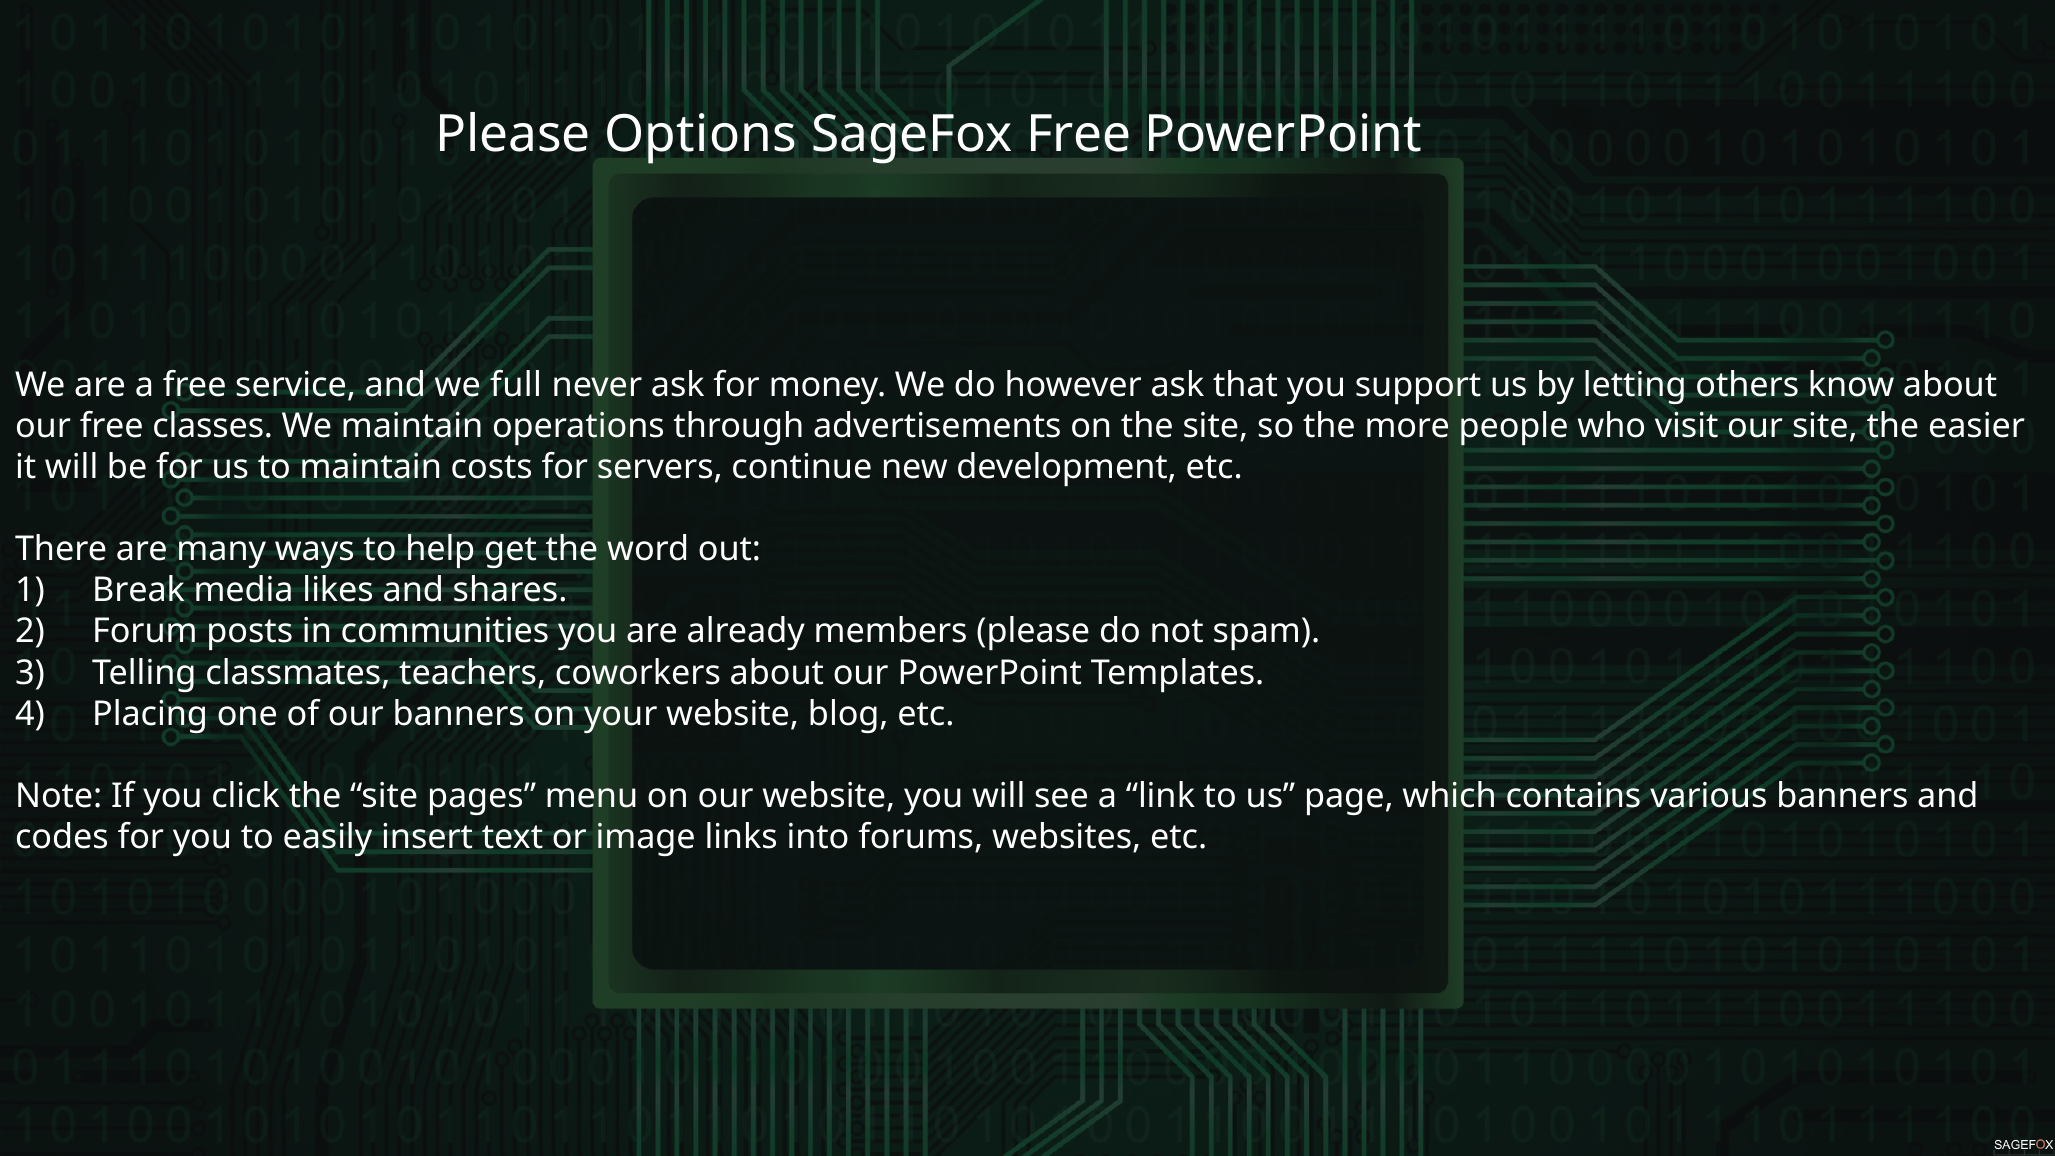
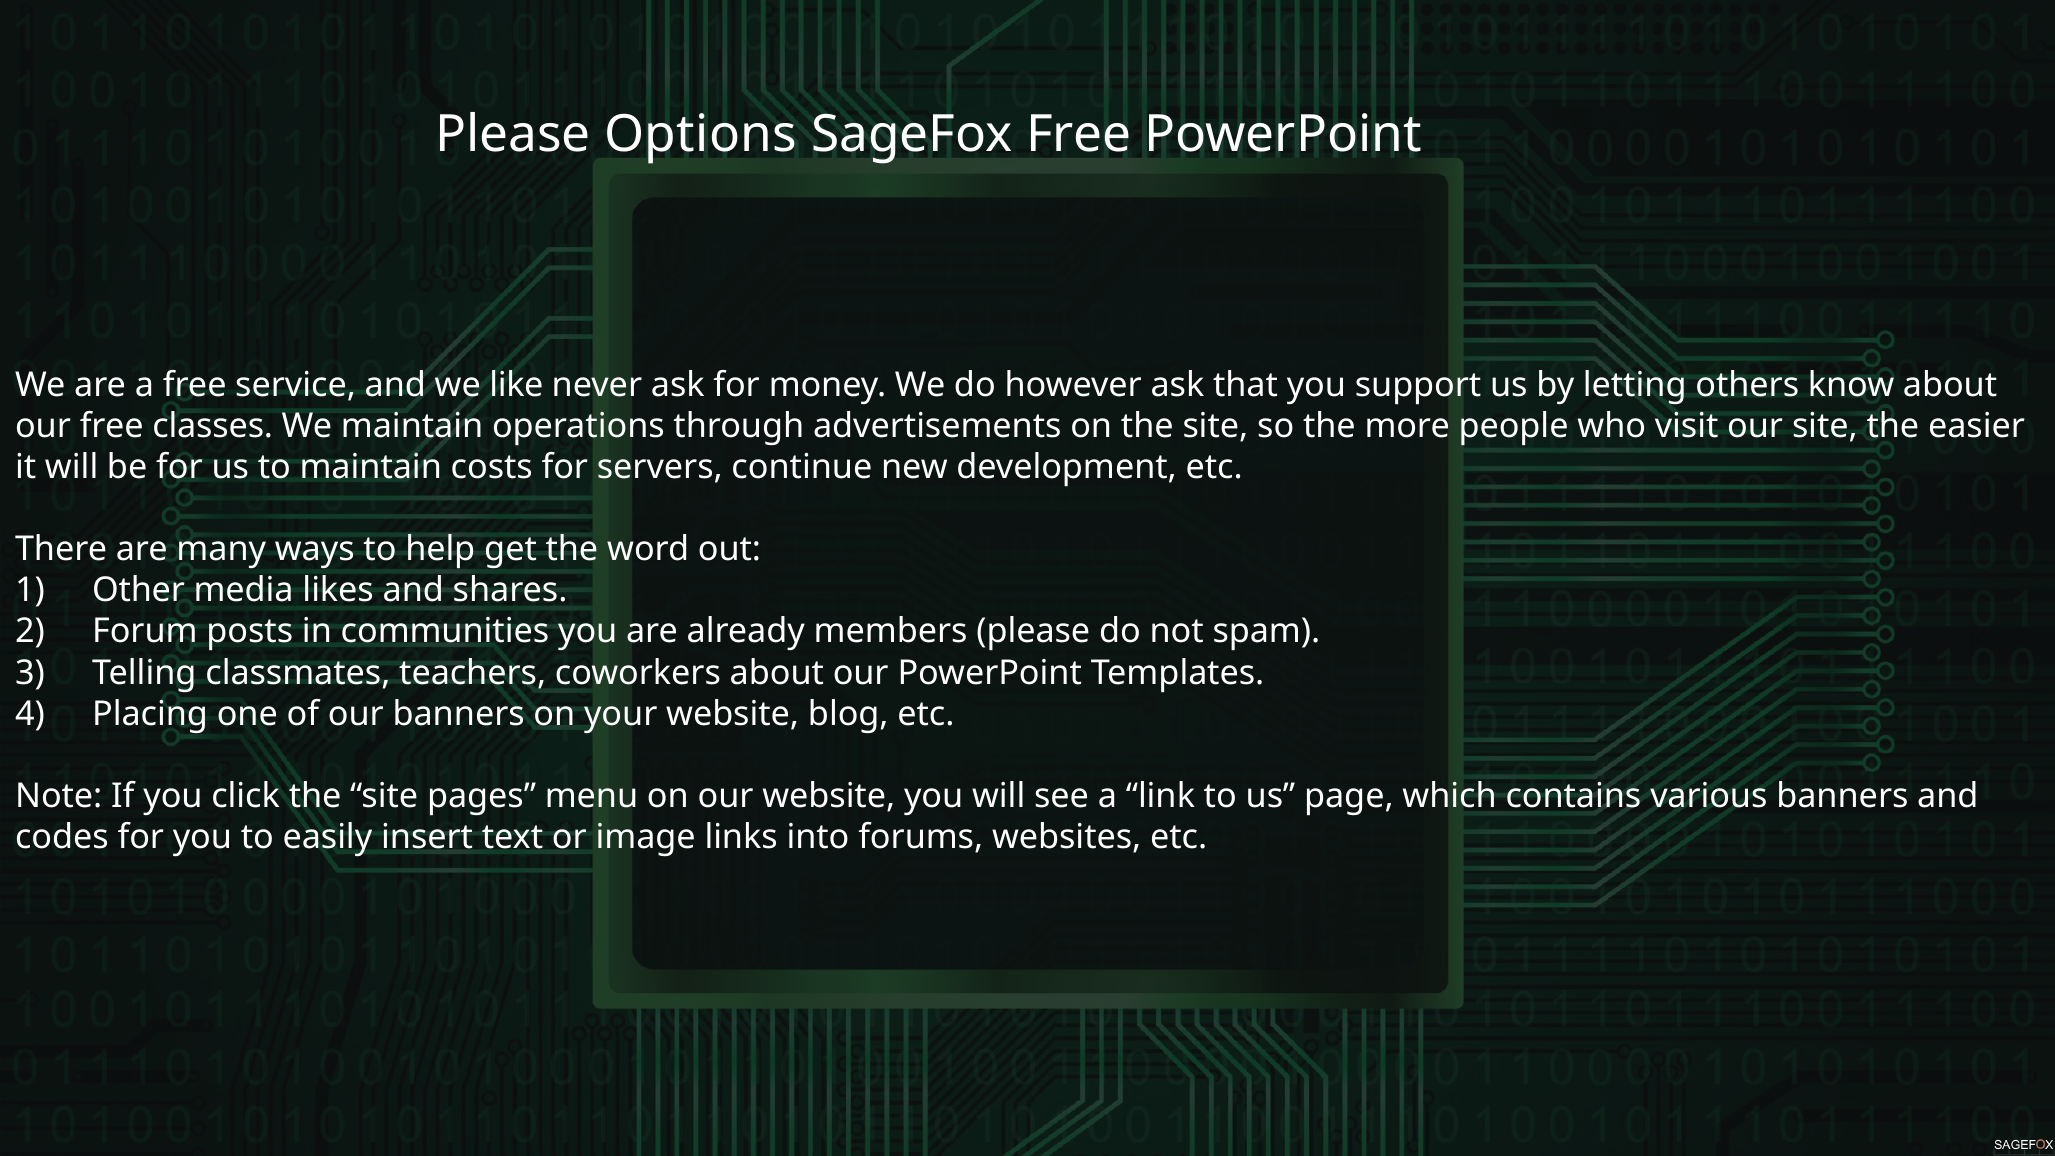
full: full -> like (516, 385)
Break: Break -> Other (139, 591)
